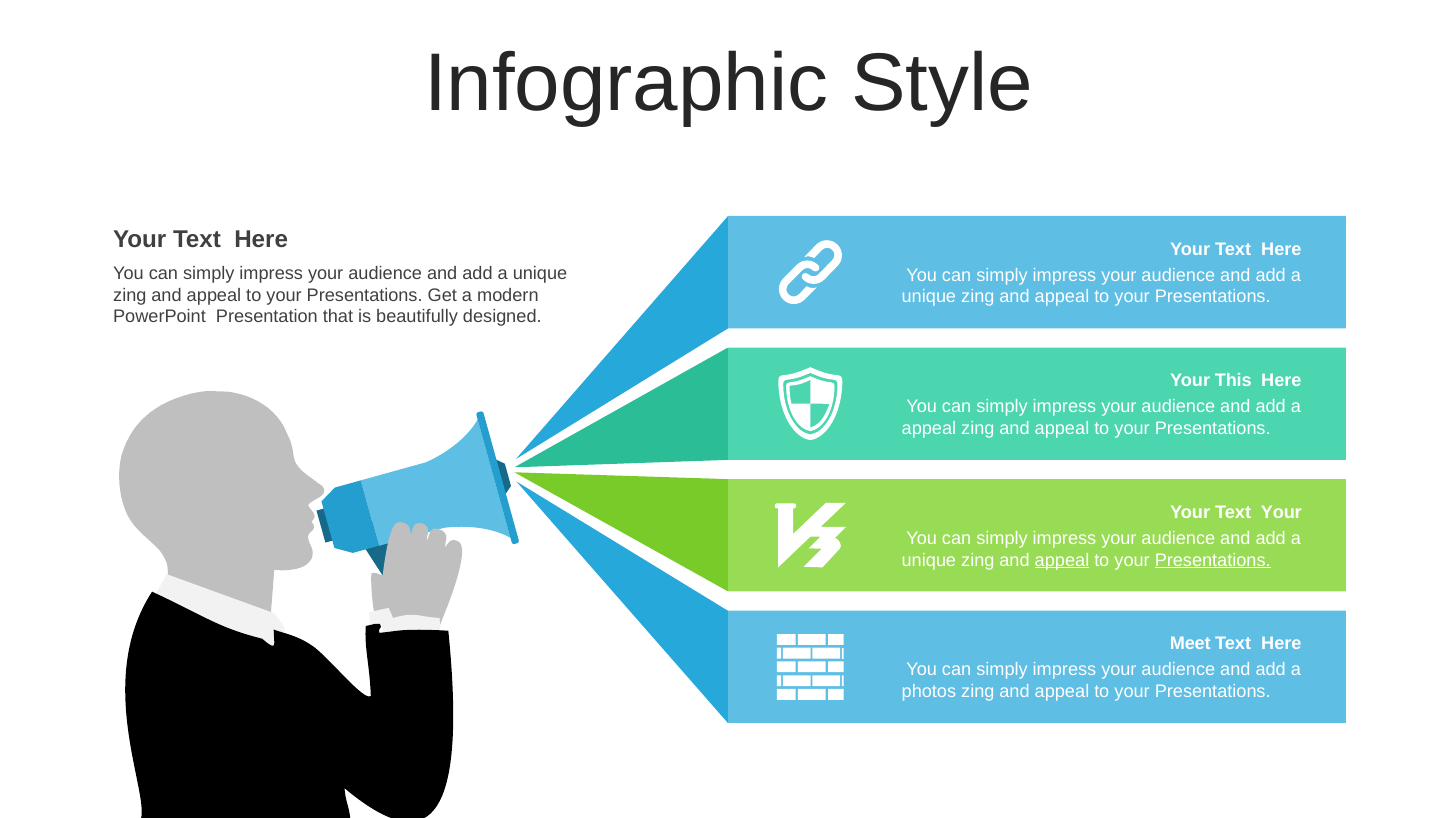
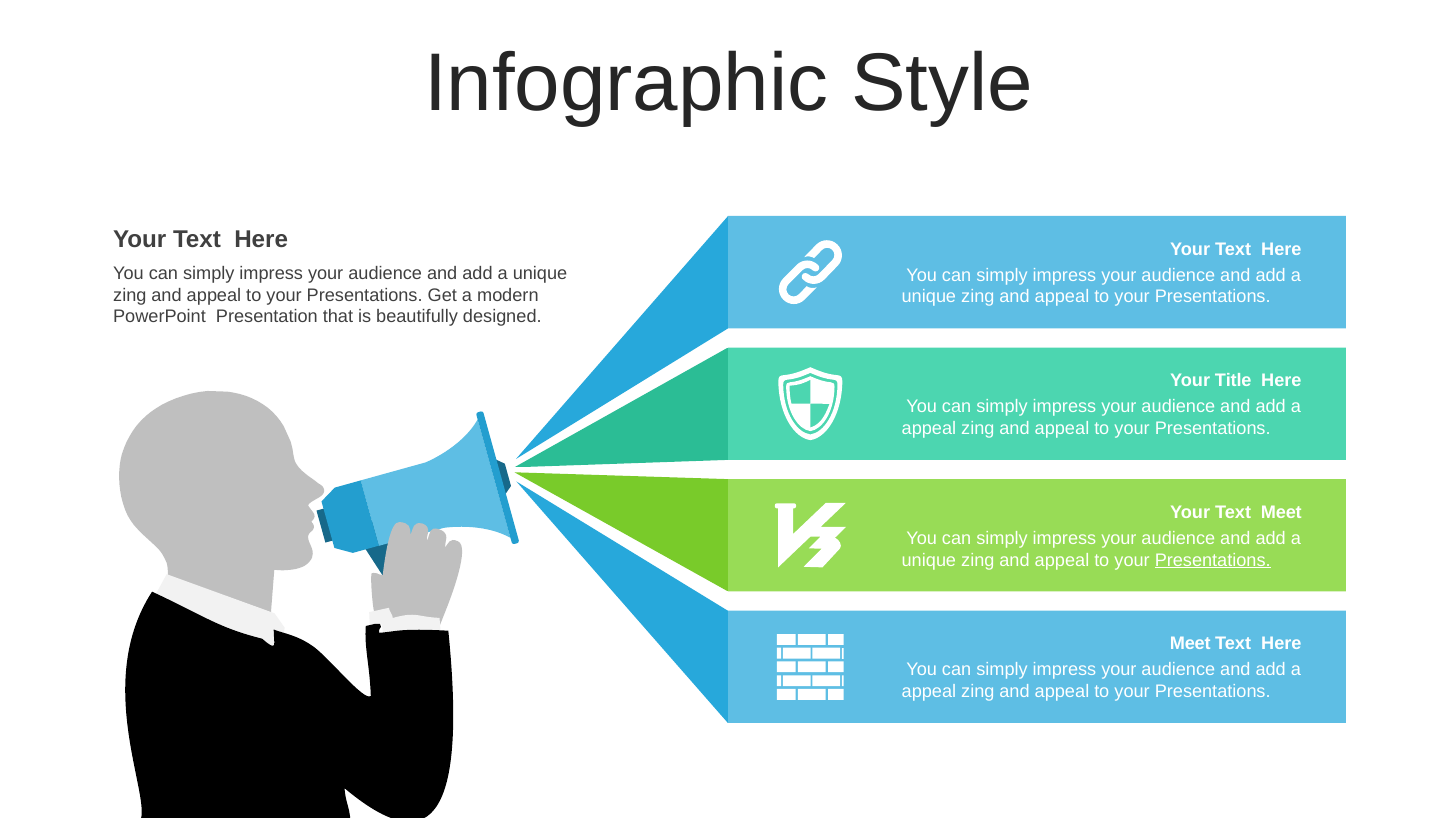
This: This -> Title (1233, 381)
Text Your: Your -> Meet (1281, 512)
appeal underline: present -> none (1062, 560)
photos: photos -> appeal (929, 692)
